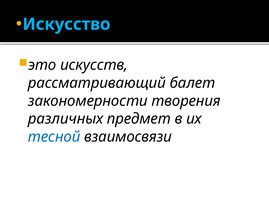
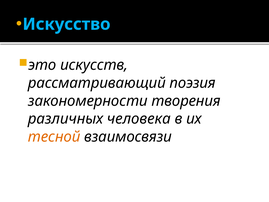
балет: балет -> поэзия (193, 83)
предмет: предмет -> человека (139, 119)
тесной colour: blue -> orange (54, 137)
